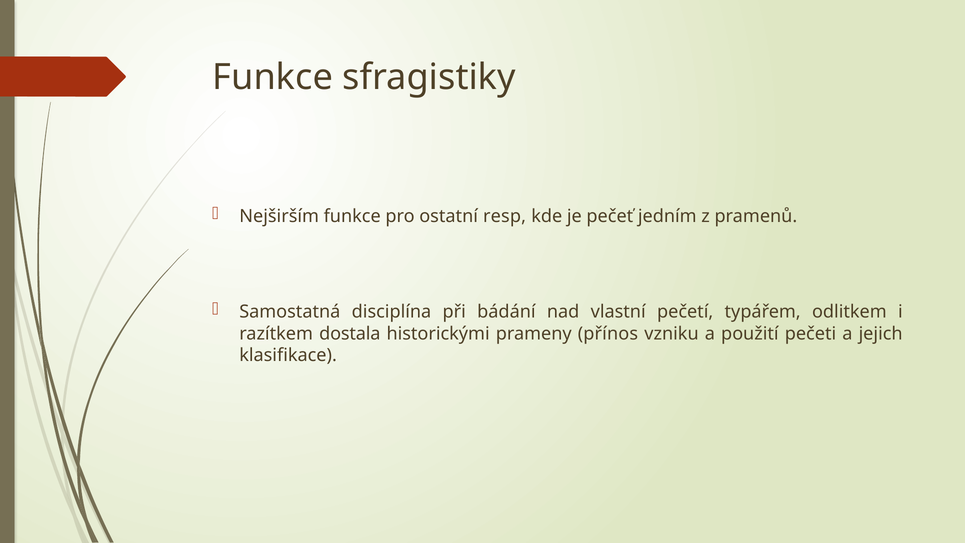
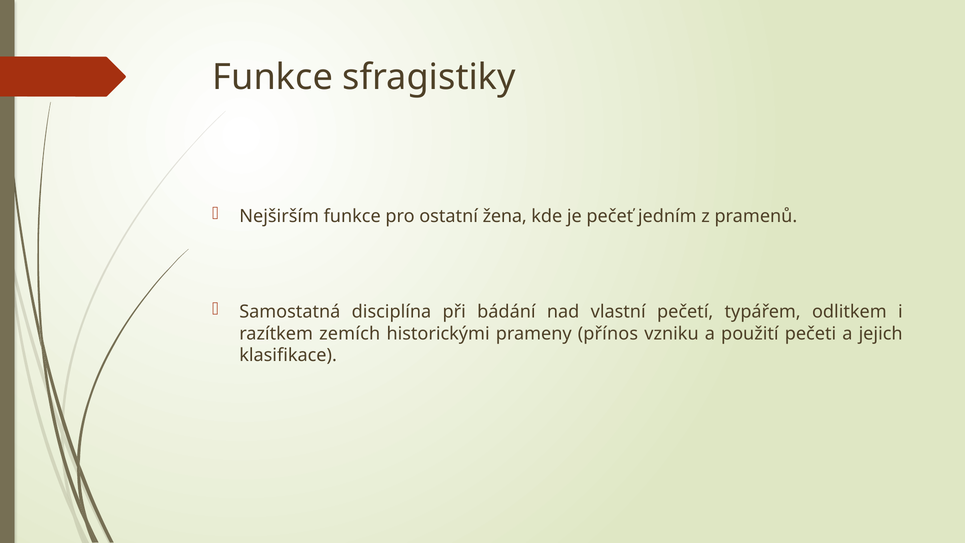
resp: resp -> žena (505, 216)
dostala: dostala -> zemích (350, 333)
